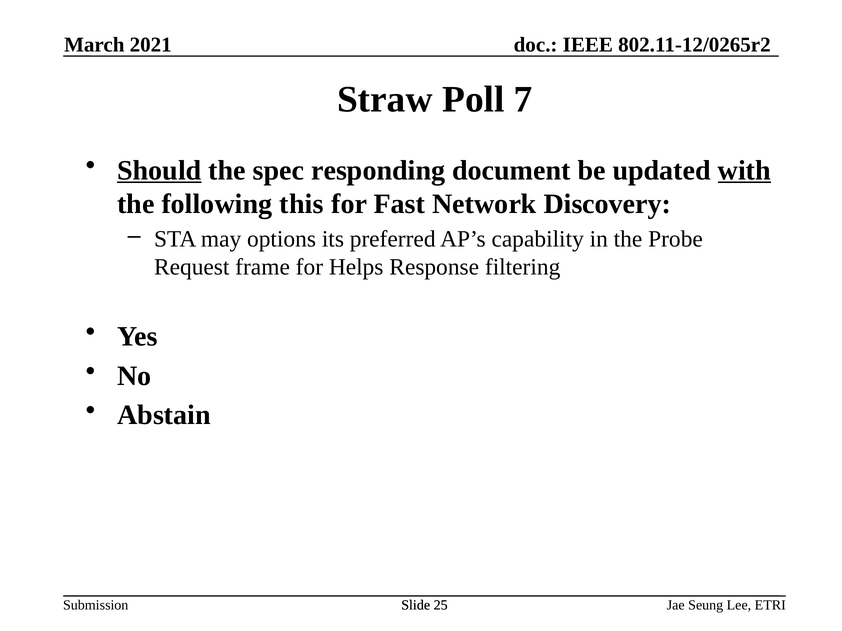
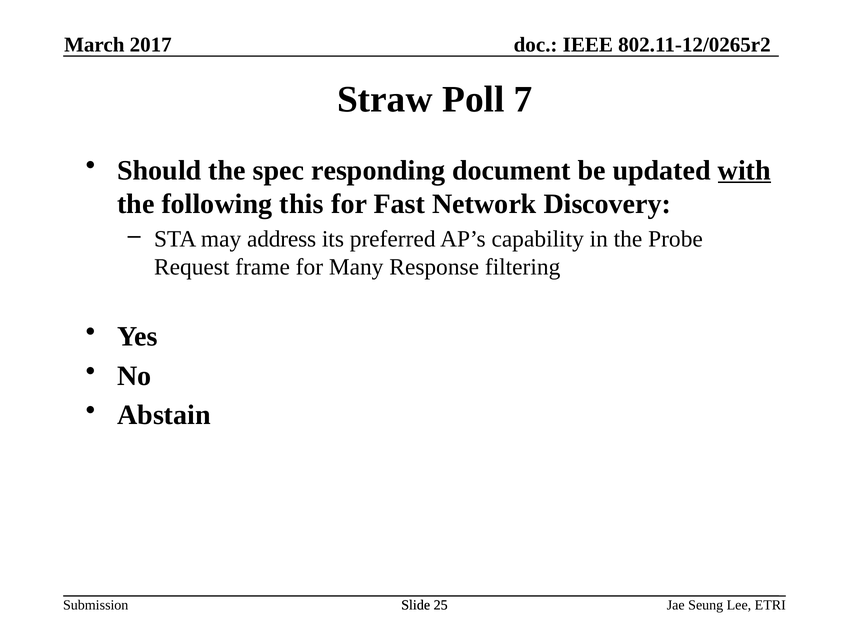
2021: 2021 -> 2017 (151, 45)
Should underline: present -> none (159, 170)
options: options -> address (282, 239)
Helps: Helps -> Many (356, 267)
